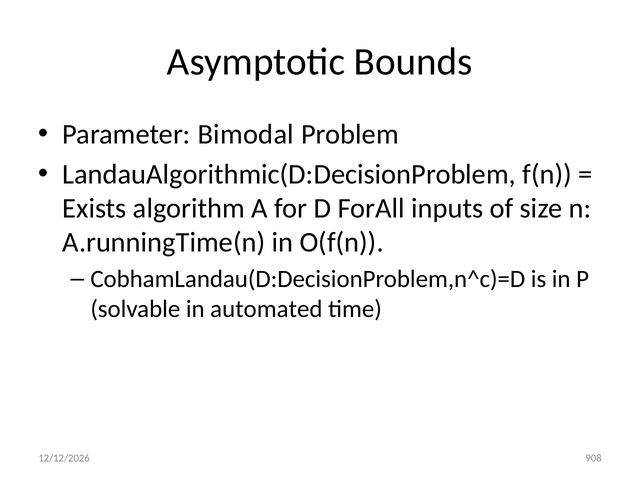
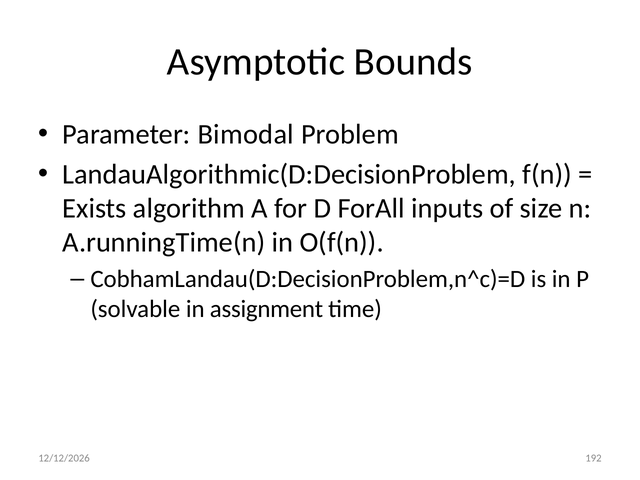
automated: automated -> assignment (266, 309)
908: 908 -> 192 (593, 458)
